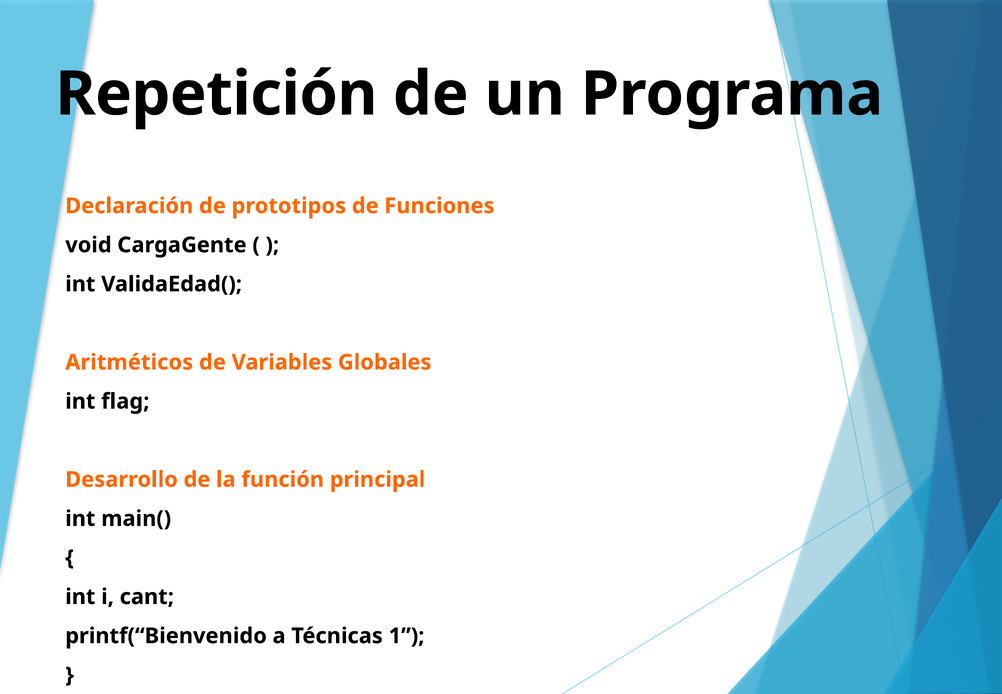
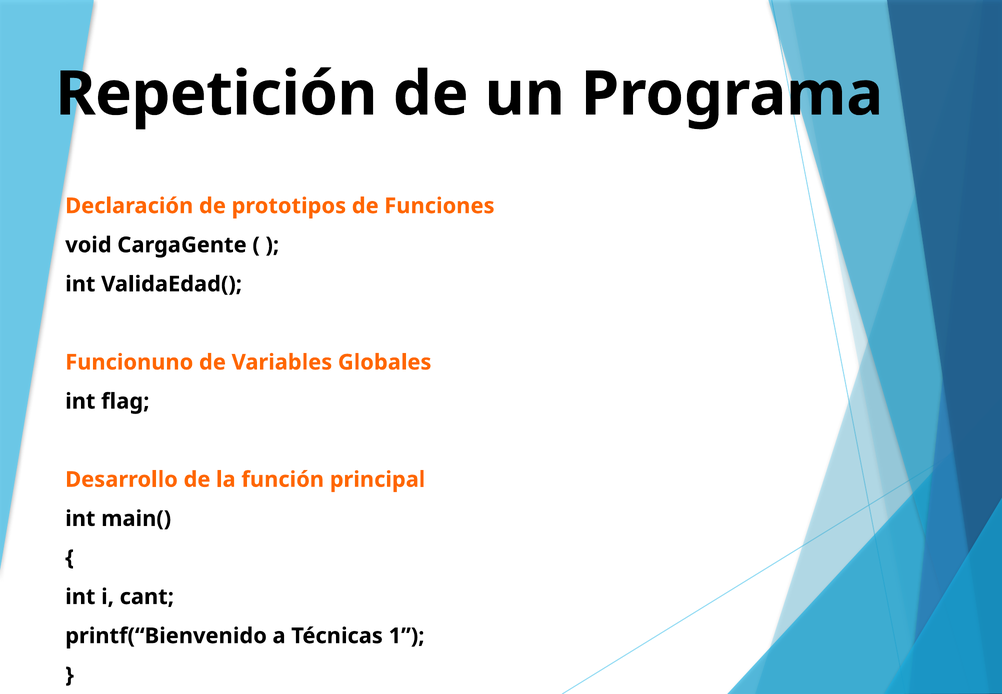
Aritméticos: Aritméticos -> Funcionuno (129, 362)
